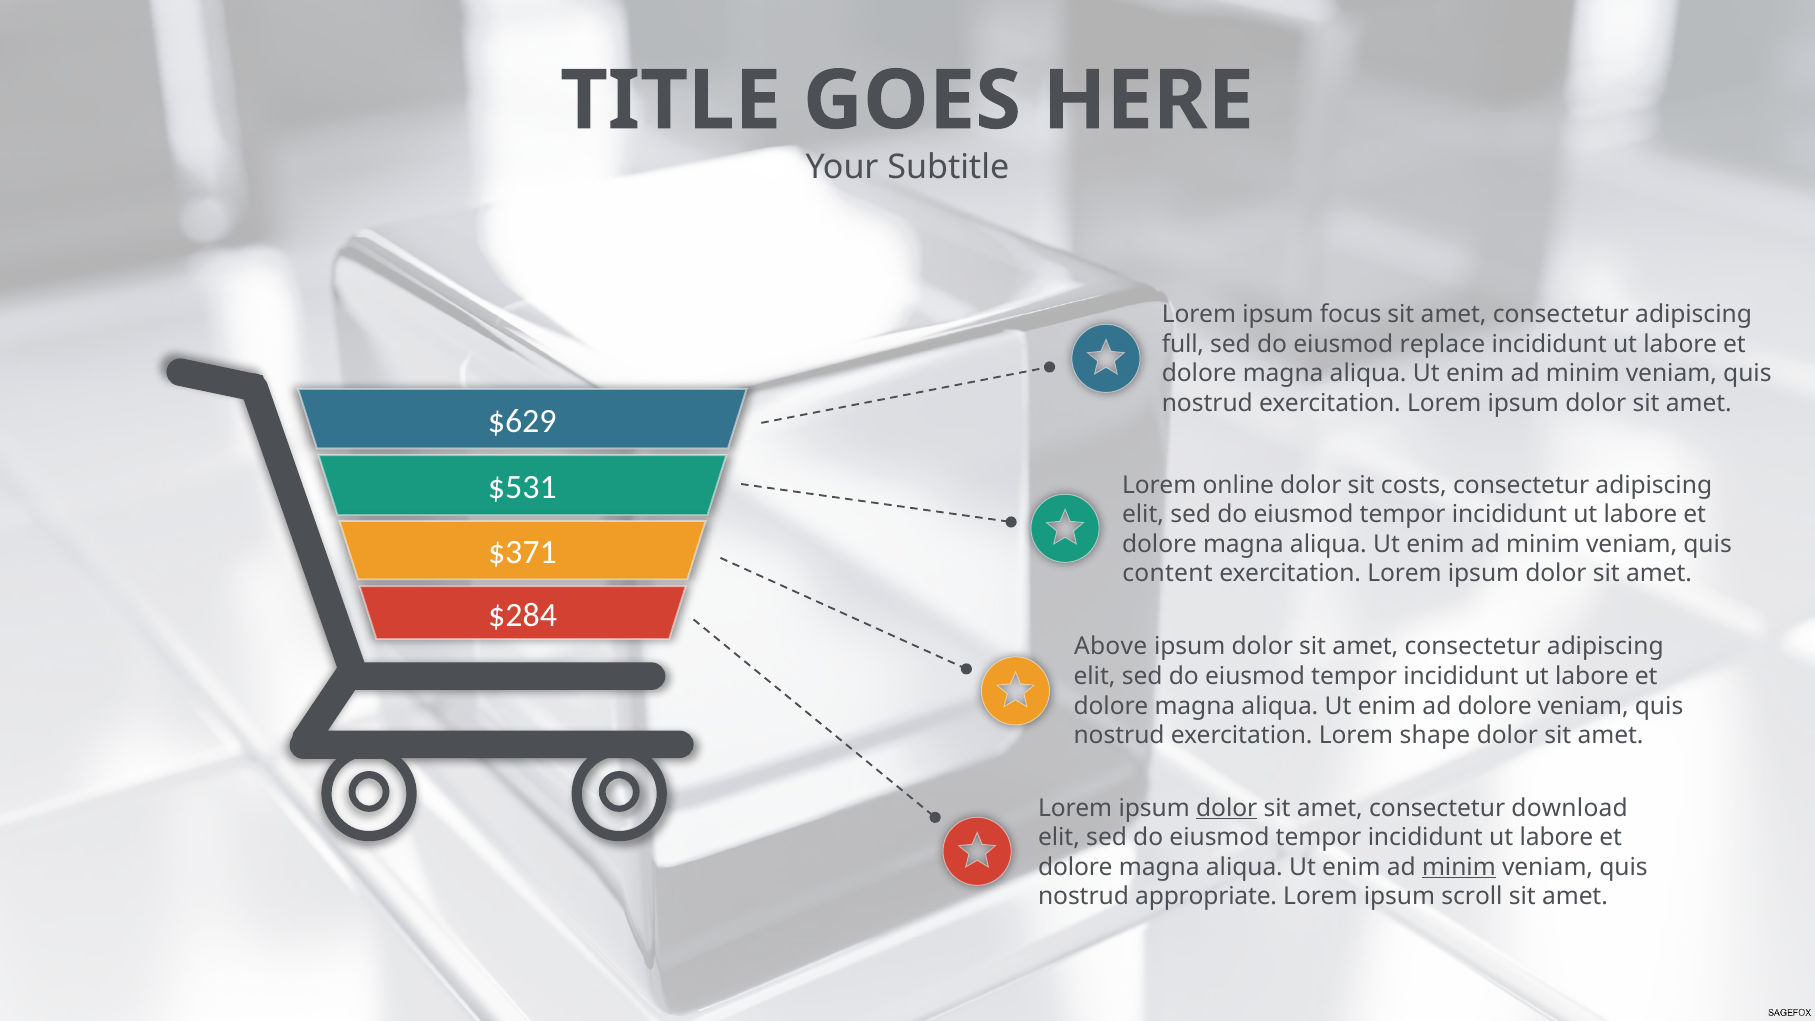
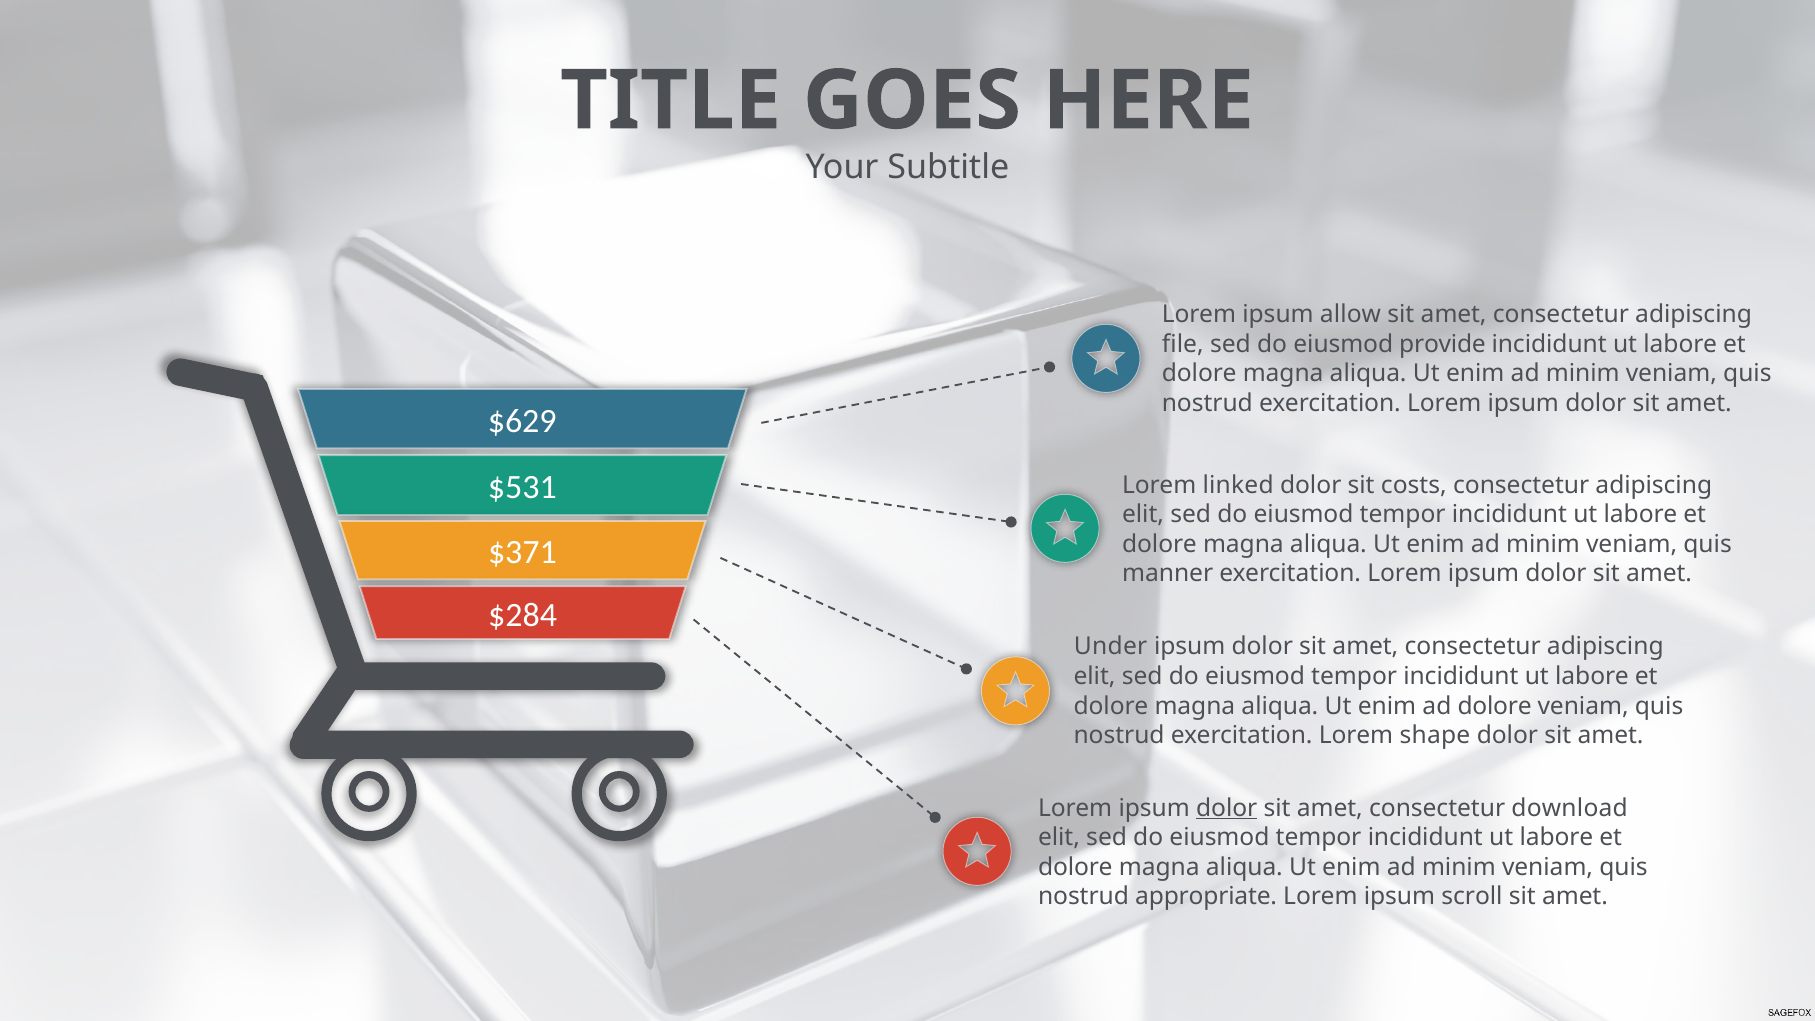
focus: focus -> allow (1351, 315)
full: full -> file (1183, 344)
replace: replace -> provide (1443, 344)
online: online -> linked (1238, 485)
content: content -> manner (1168, 574)
Above: Above -> Under (1111, 647)
minim underline: present -> none (1459, 867)
